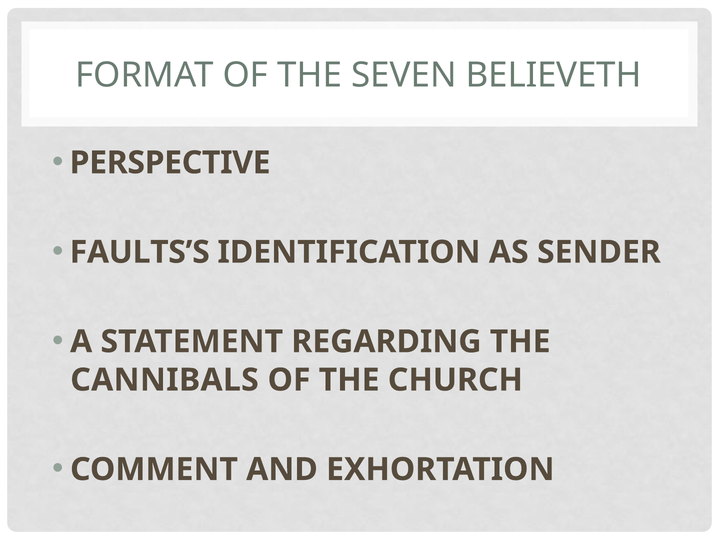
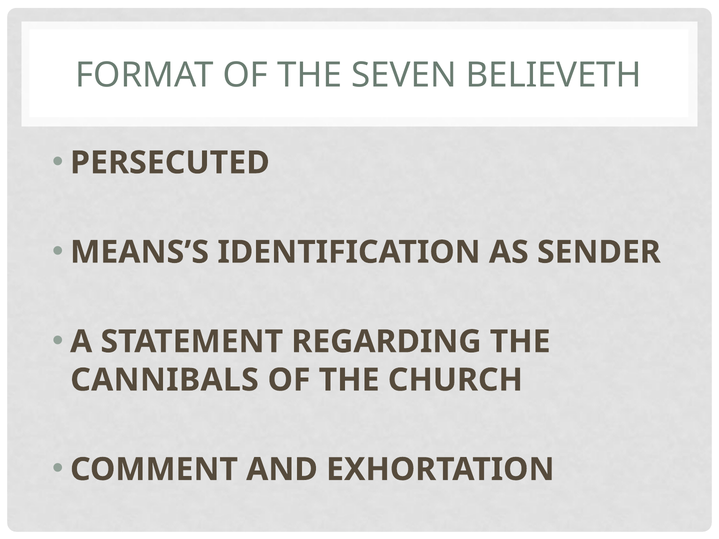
PERSPECTIVE: PERSPECTIVE -> PERSECUTED (170, 163)
FAULTS’S: FAULTS’S -> MEANS’S (140, 252)
